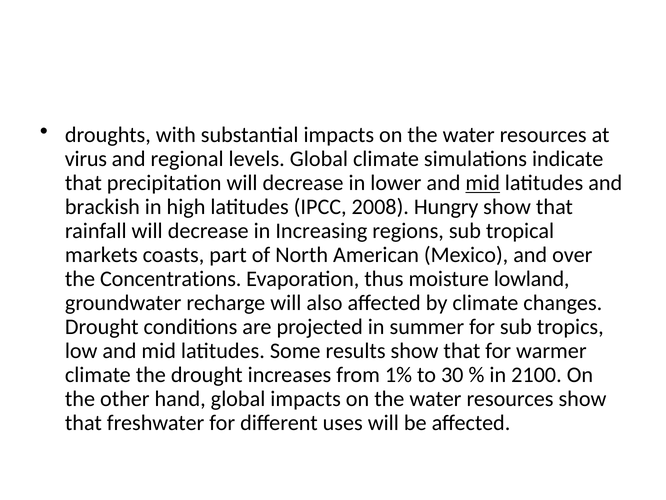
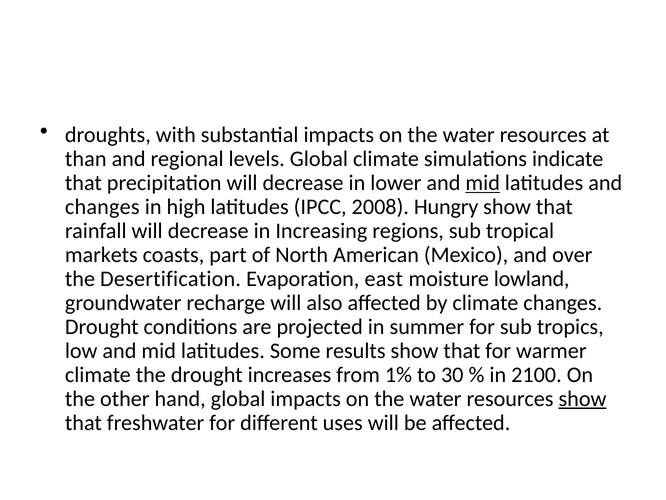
virus: virus -> than (86, 159)
brackish: brackish -> changes (102, 207)
Concentrations: Concentrations -> Desertification (171, 279)
thus: thus -> east (384, 279)
show underline: none -> present (583, 398)
